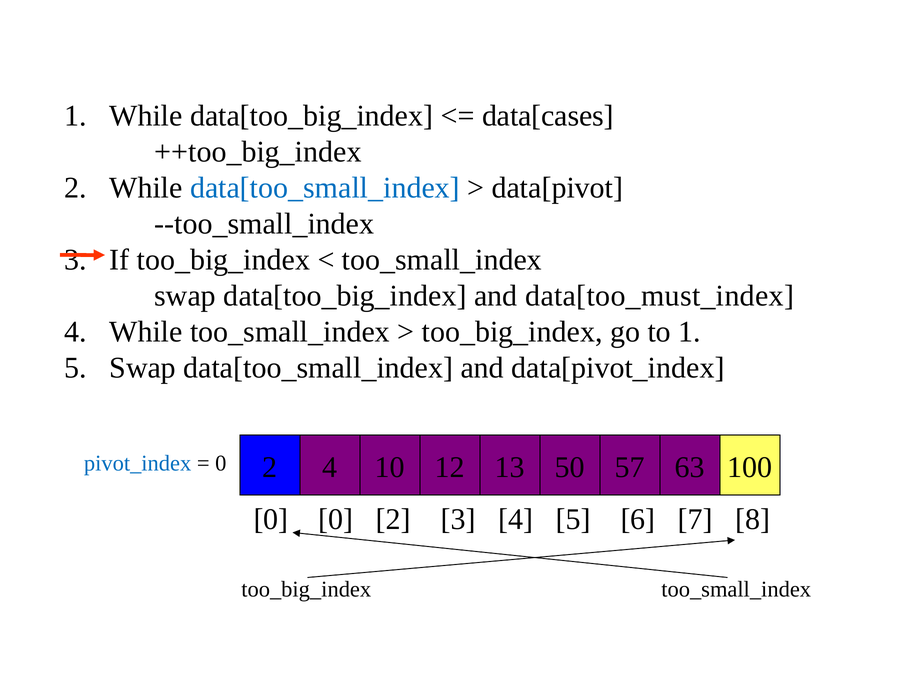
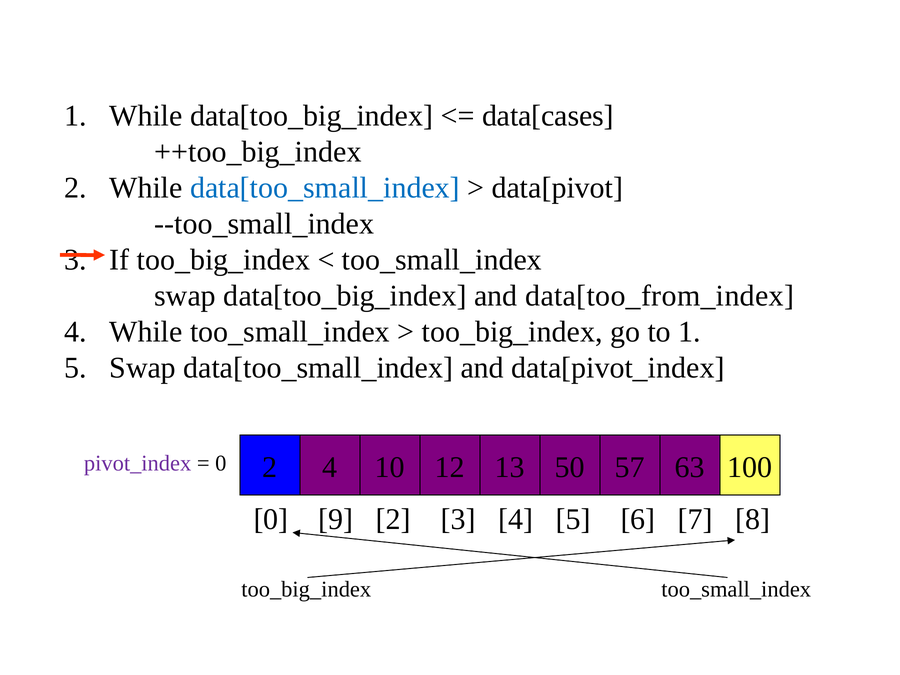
data[too_must_index: data[too_must_index -> data[too_from_index (660, 296)
pivot_index colour: blue -> purple (138, 463)
0: 0 -> 9 (336, 520)
